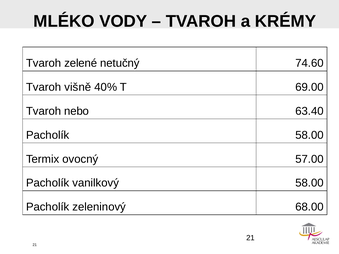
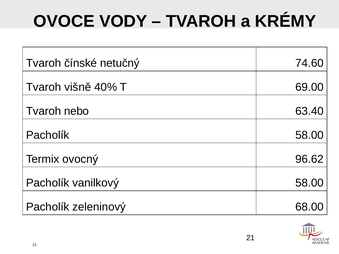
MLÉKO: MLÉKO -> OVOCE (64, 21)
zelené: zelené -> čínské (81, 63)
57.00: 57.00 -> 96.62 (309, 159)
